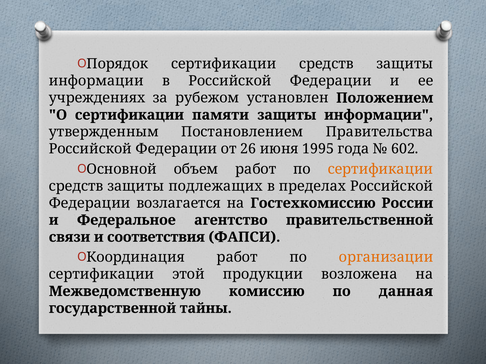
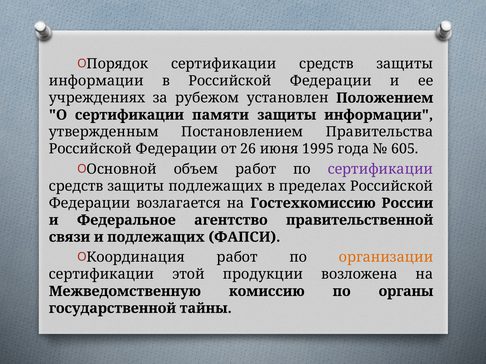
602: 602 -> 605 (405, 149)
сертификации colour: orange -> purple (380, 169)
и соответствия: соответствия -> подлежащих (156, 237)
данная: данная -> органы (406, 292)
